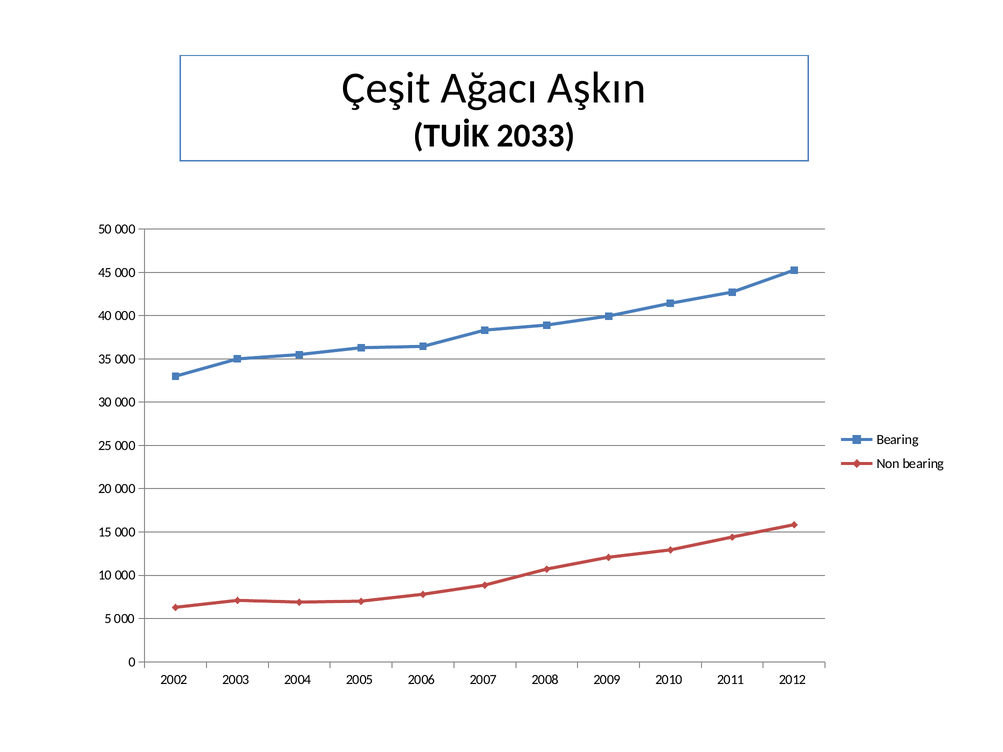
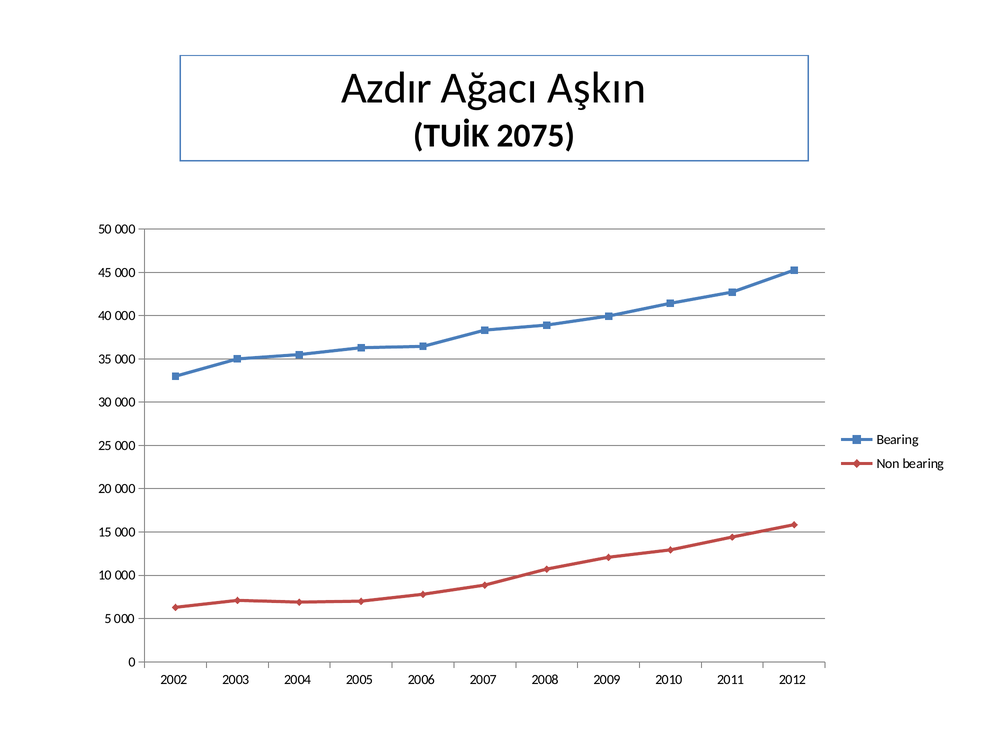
Çeşit: Çeşit -> Azdır (386, 88)
2033: 2033 -> 2075 (536, 136)
